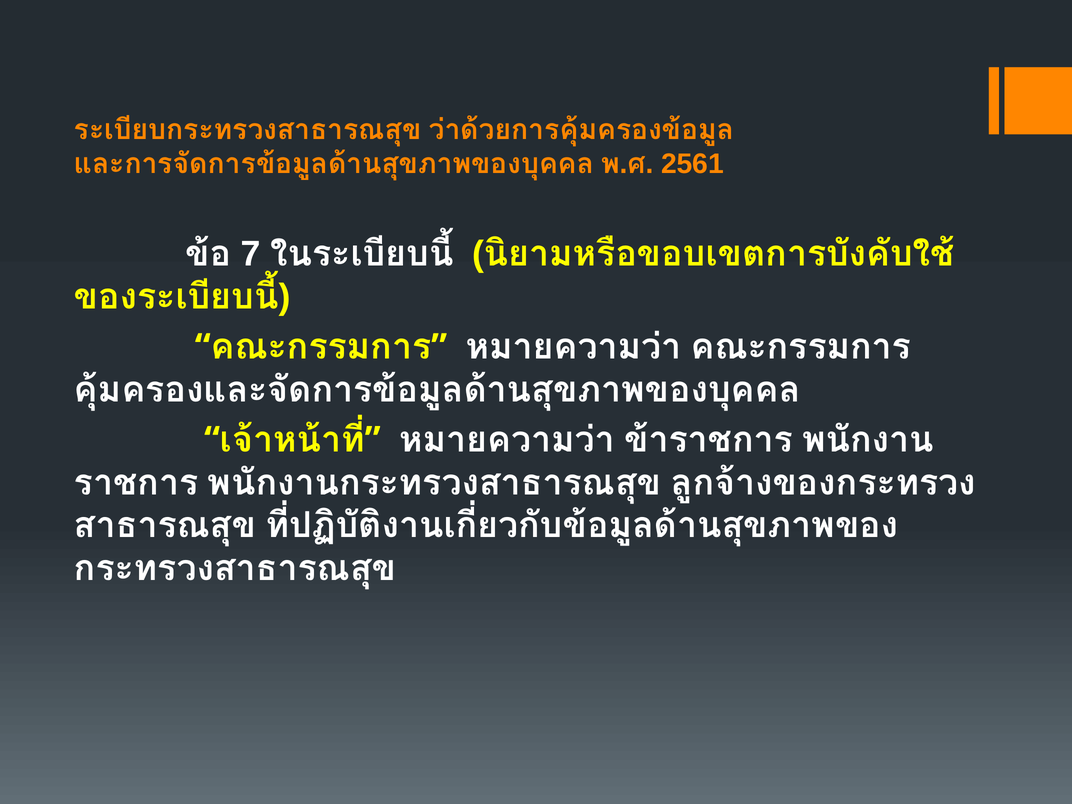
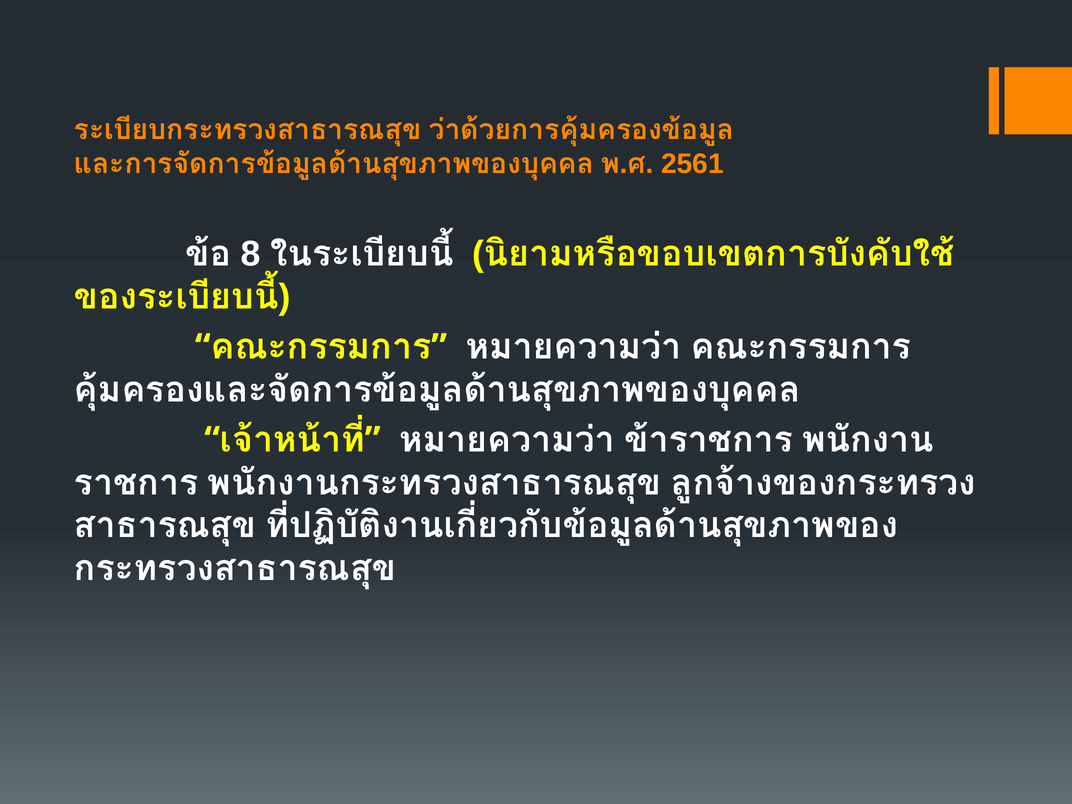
7: 7 -> 8 (251, 254)
